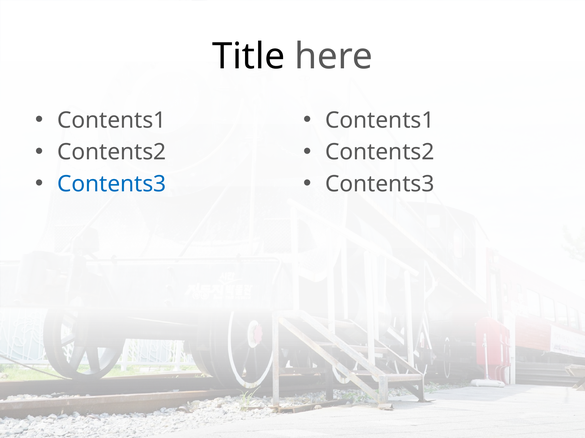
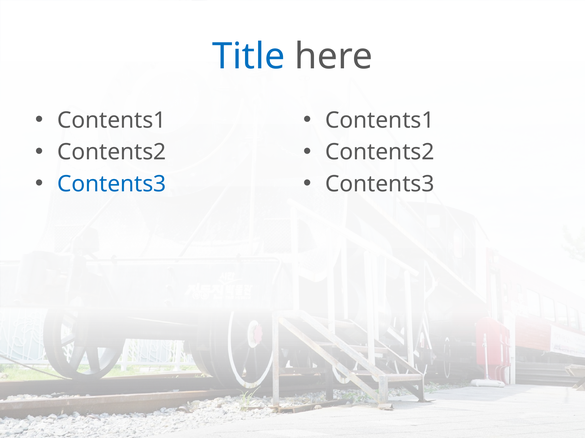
Title colour: black -> blue (249, 57)
